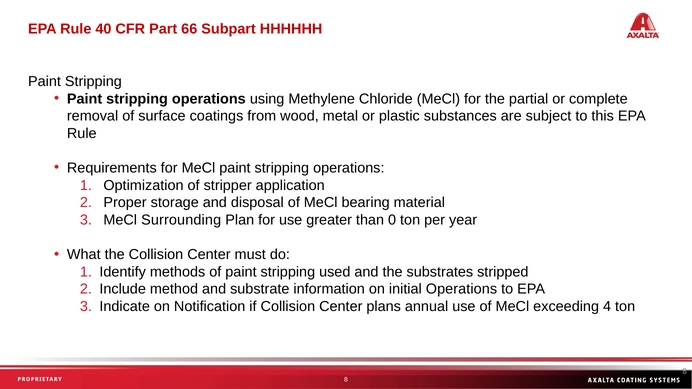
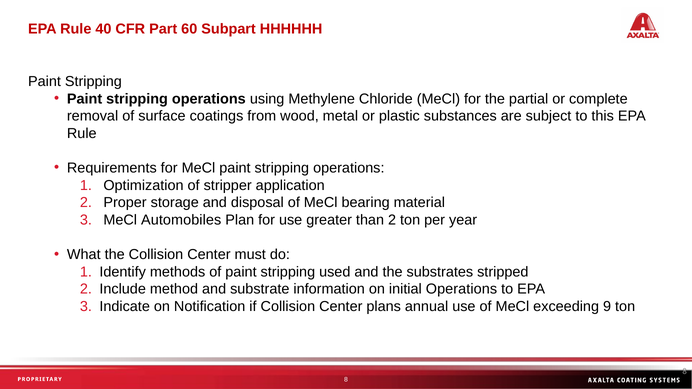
66: 66 -> 60 (189, 29)
Surrounding: Surrounding -> Automobiles (181, 220)
than 0: 0 -> 2 (392, 220)
4: 4 -> 9 (607, 307)
